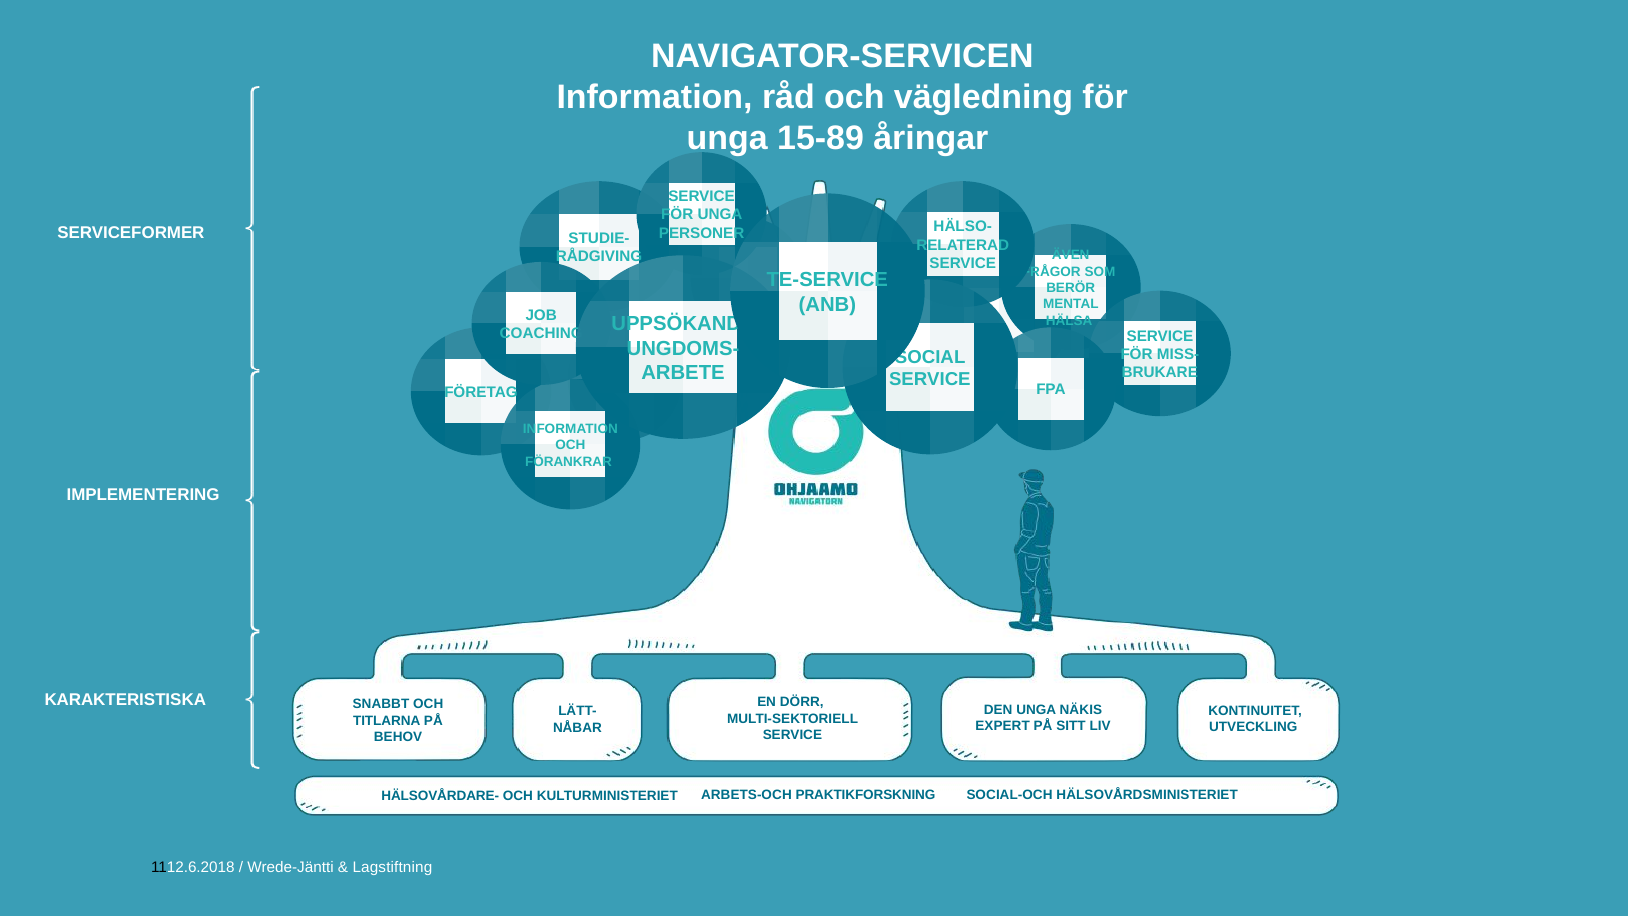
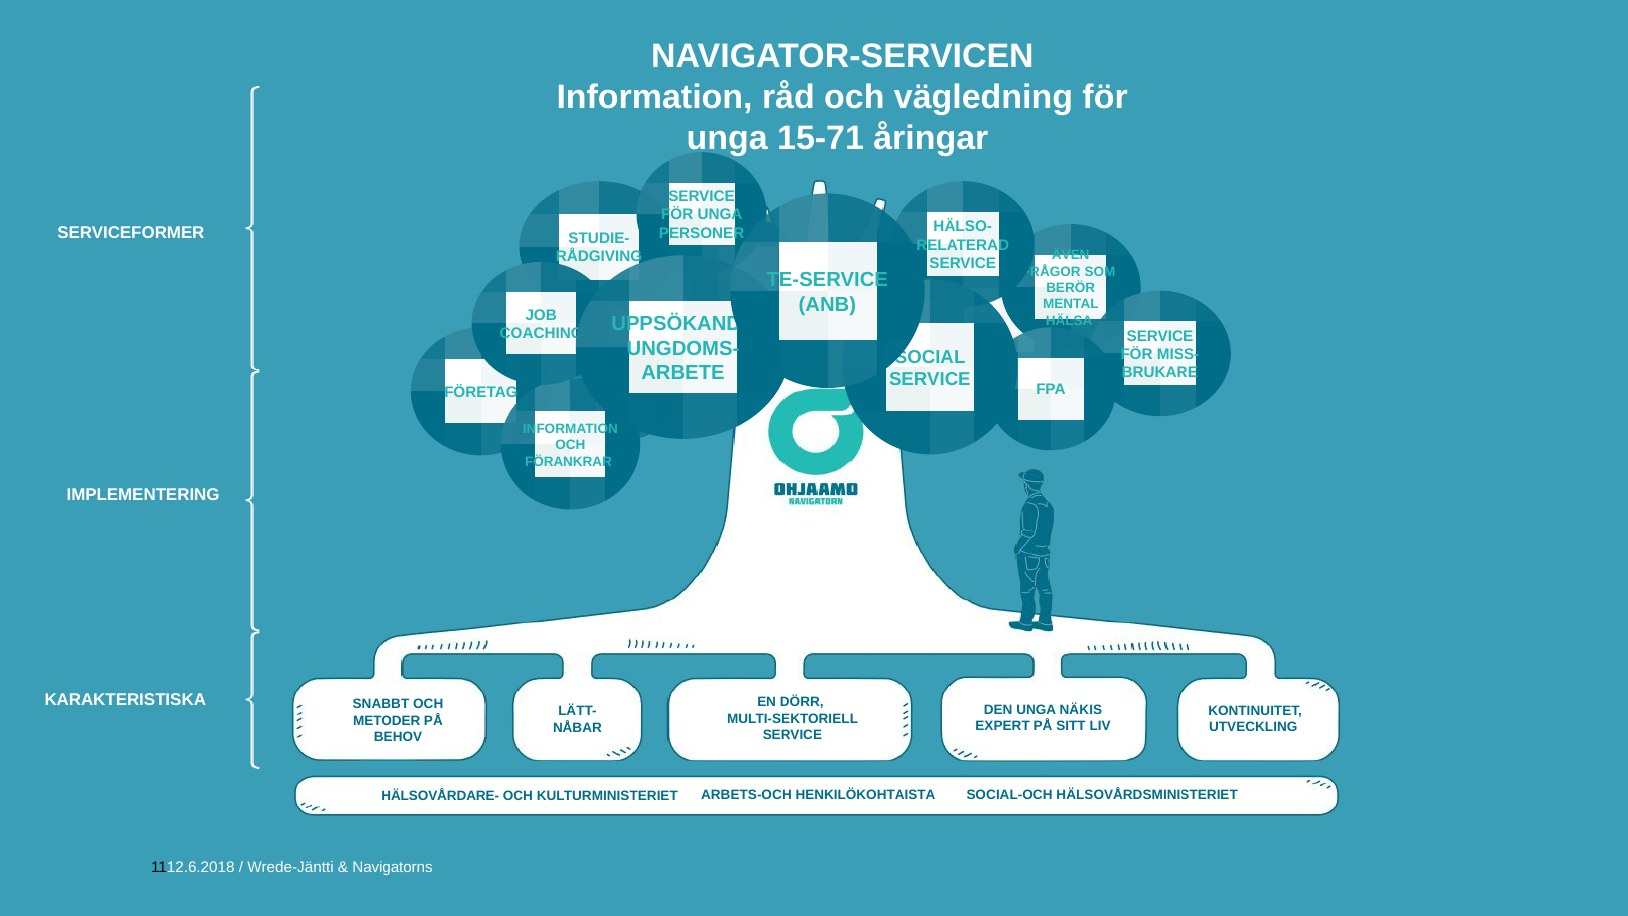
15-89: 15-89 -> 15-71 (821, 138)
TITLARNA: TITLARNA -> METODER (387, 720)
PRAKTIKFORSKNING: PRAKTIKFORSKNING -> HENKILÖKOHTAISTA (865, 795)
Lagstiftning: Lagstiftning -> Navigatorns (393, 867)
